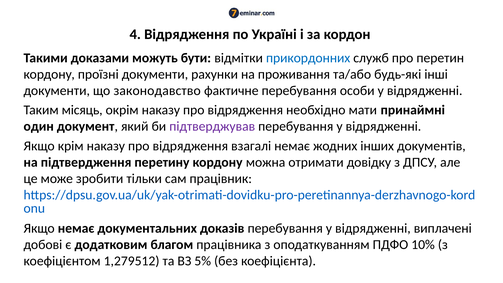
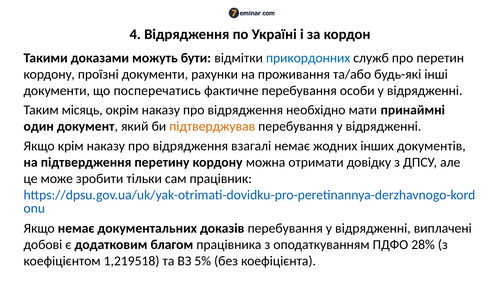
законодавство: законодавство -> посперечатись (157, 91)
підтверджував colour: purple -> orange (212, 126)
10%: 10% -> 28% (423, 245)
1,279512: 1,279512 -> 1,219518 (132, 261)
